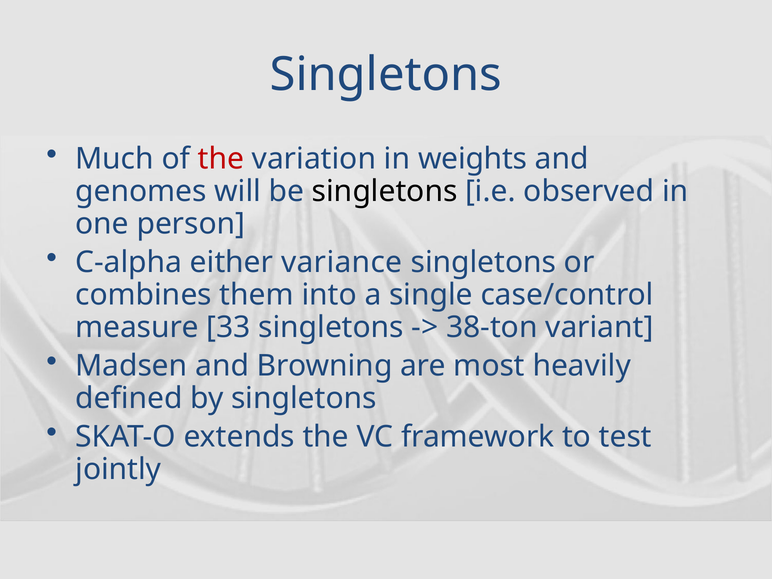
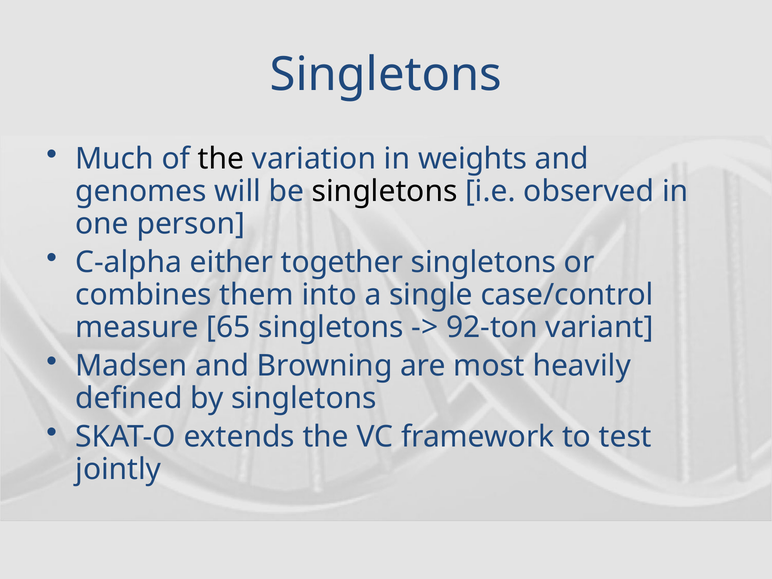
the colour: red -> black (221, 159)
variance: variance -> together (342, 263)
33: 33 -> 65 (228, 327)
38-ton: 38-ton -> 92-ton (492, 327)
